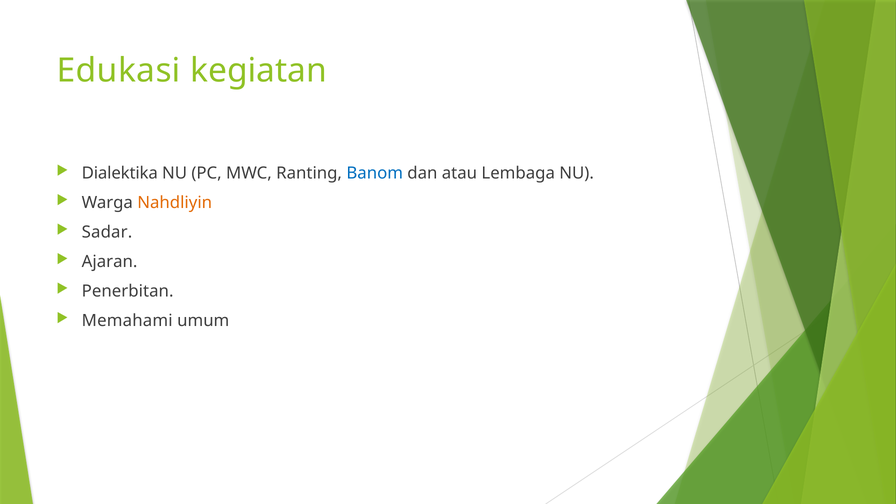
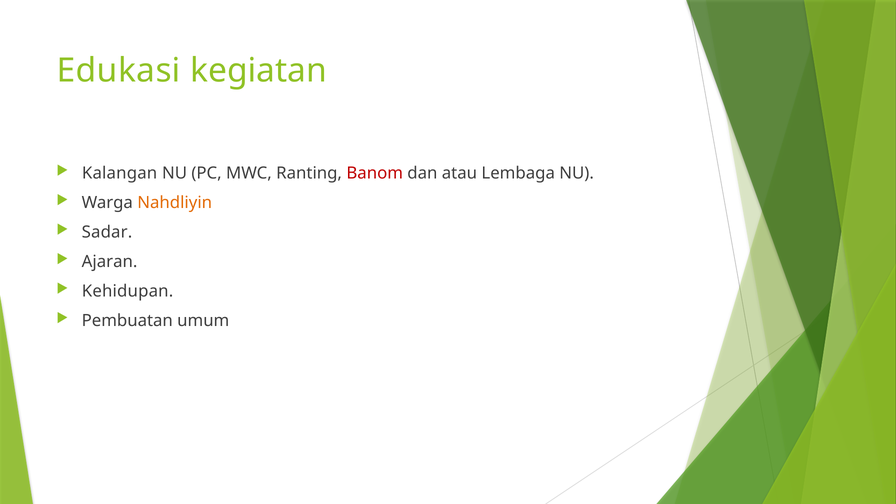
Dialektika: Dialektika -> Kalangan (120, 173)
Banom colour: blue -> red (375, 173)
Penerbitan: Penerbitan -> Kehidupan (128, 291)
Memahami: Memahami -> Pembuatan (127, 321)
